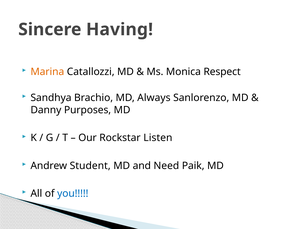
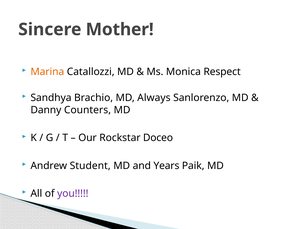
Having: Having -> Mother (120, 29)
Purposes: Purposes -> Counters (88, 110)
Listen: Listen -> Doceo (158, 138)
Need: Need -> Years (166, 165)
you colour: blue -> purple (73, 193)
